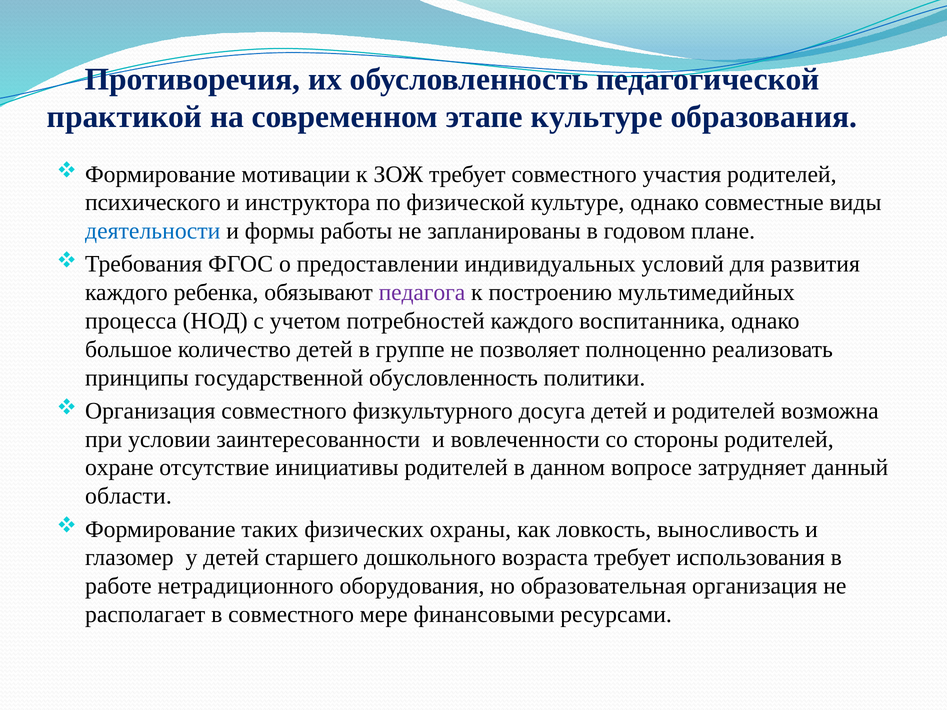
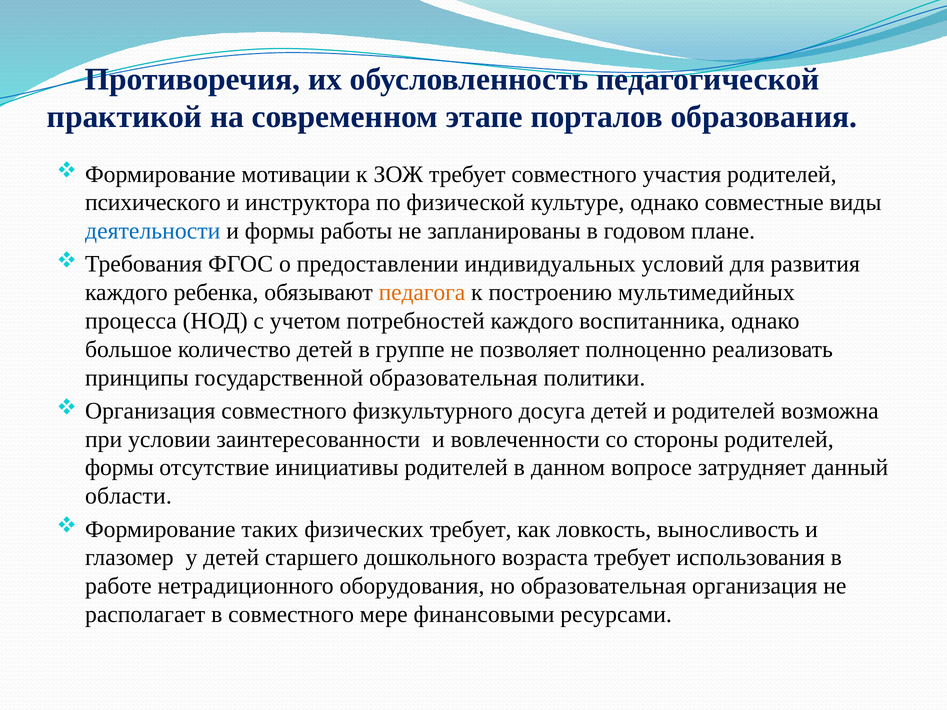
этапе культуре: культуре -> порталов (597, 117)
педагога colour: purple -> orange (422, 293)
государственной обусловленность: обусловленность -> образовательная (453, 378)
охране: охране -> формы (119, 468)
физических охраны: охраны -> требует (471, 529)
